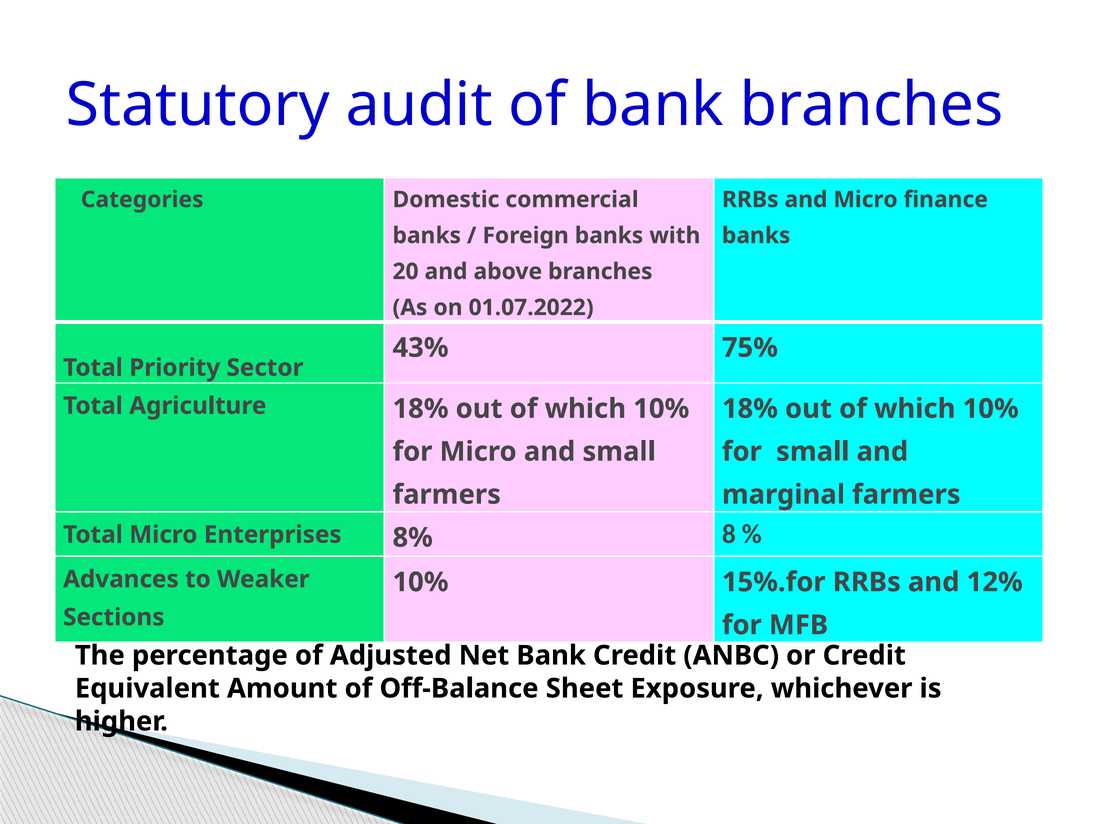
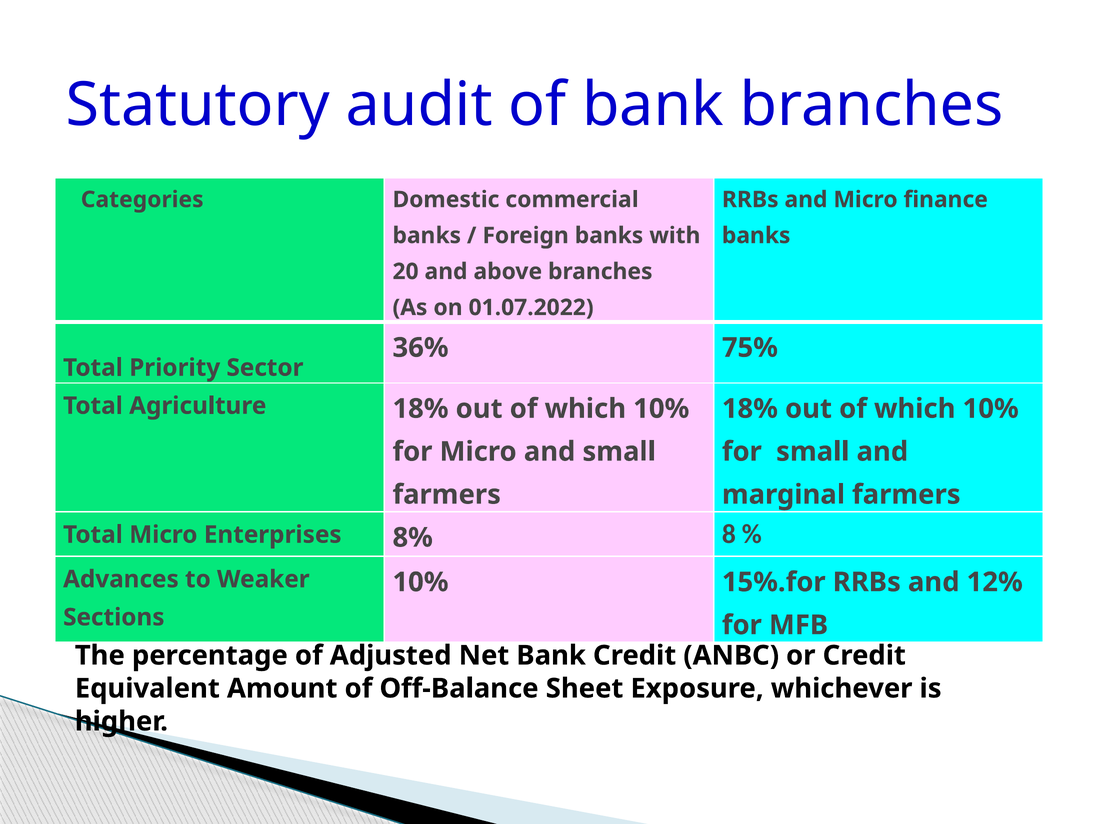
43%: 43% -> 36% (421, 348)
